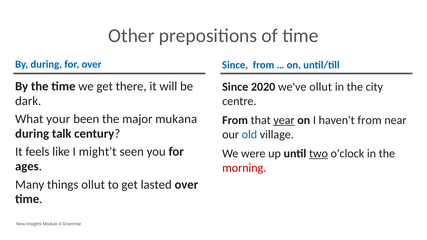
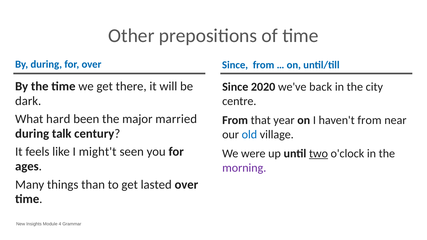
we've ollut: ollut -> back (321, 87)
your: your -> hard (58, 119)
mukana: mukana -> married (176, 119)
year underline: present -> none (284, 120)
morning colour: red -> purple (244, 168)
things ollut: ollut -> than (93, 185)
